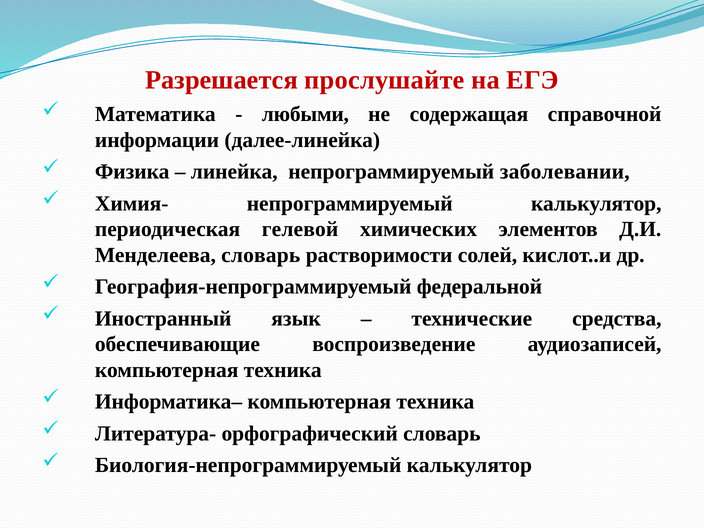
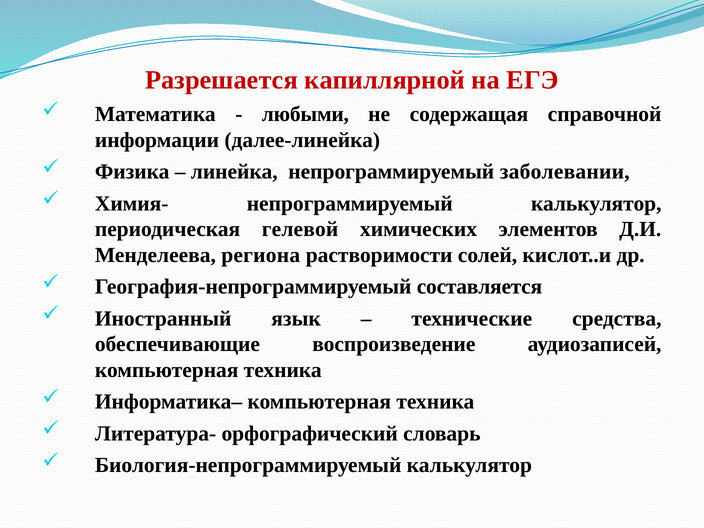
прослушайте: прослушайте -> капиллярной (385, 80)
Менделеева словарь: словарь -> региона (261, 255)
федеральной: федеральной -> составляется (479, 287)
